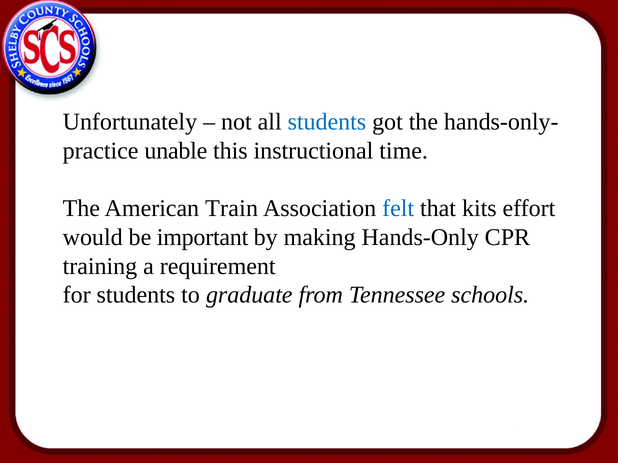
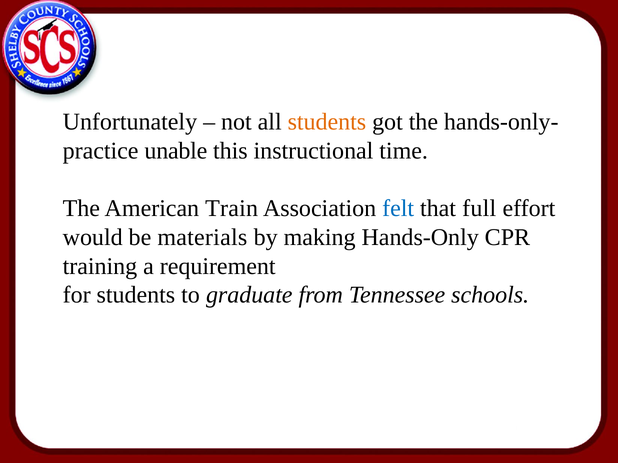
students colour: blue -> orange (327, 122)
kits: kits -> full (479, 209)
important: important -> materials (202, 238)
